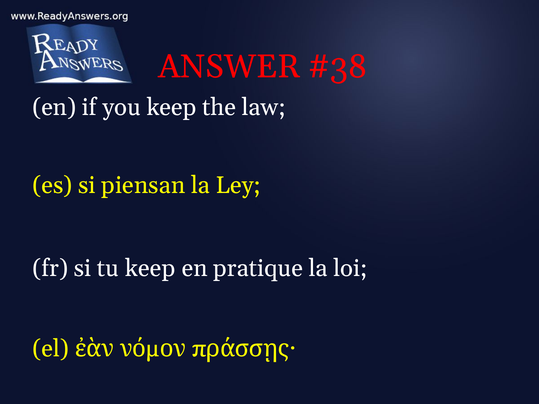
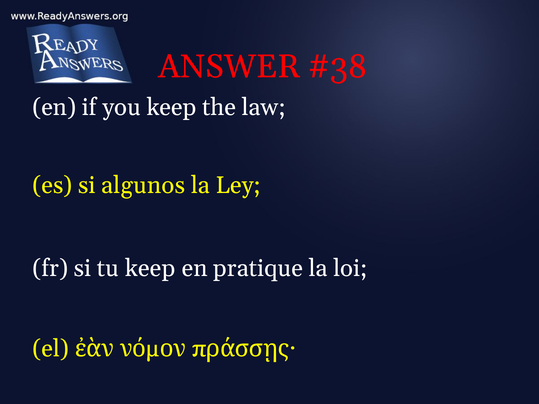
piensan: piensan -> algunos (143, 185)
